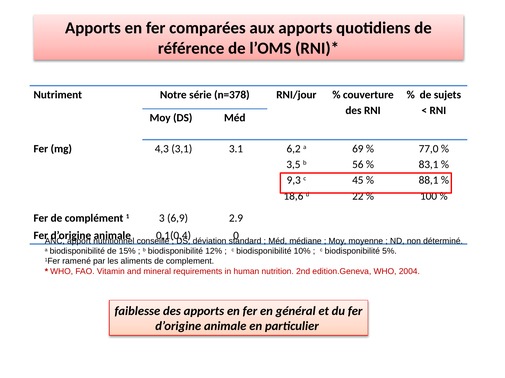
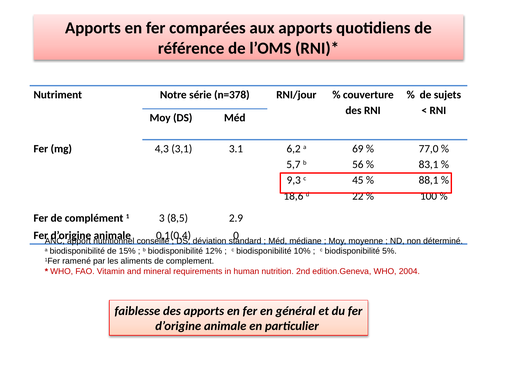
3,5: 3,5 -> 5,7 (293, 165)
6,9: 6,9 -> 8,5 (178, 219)
